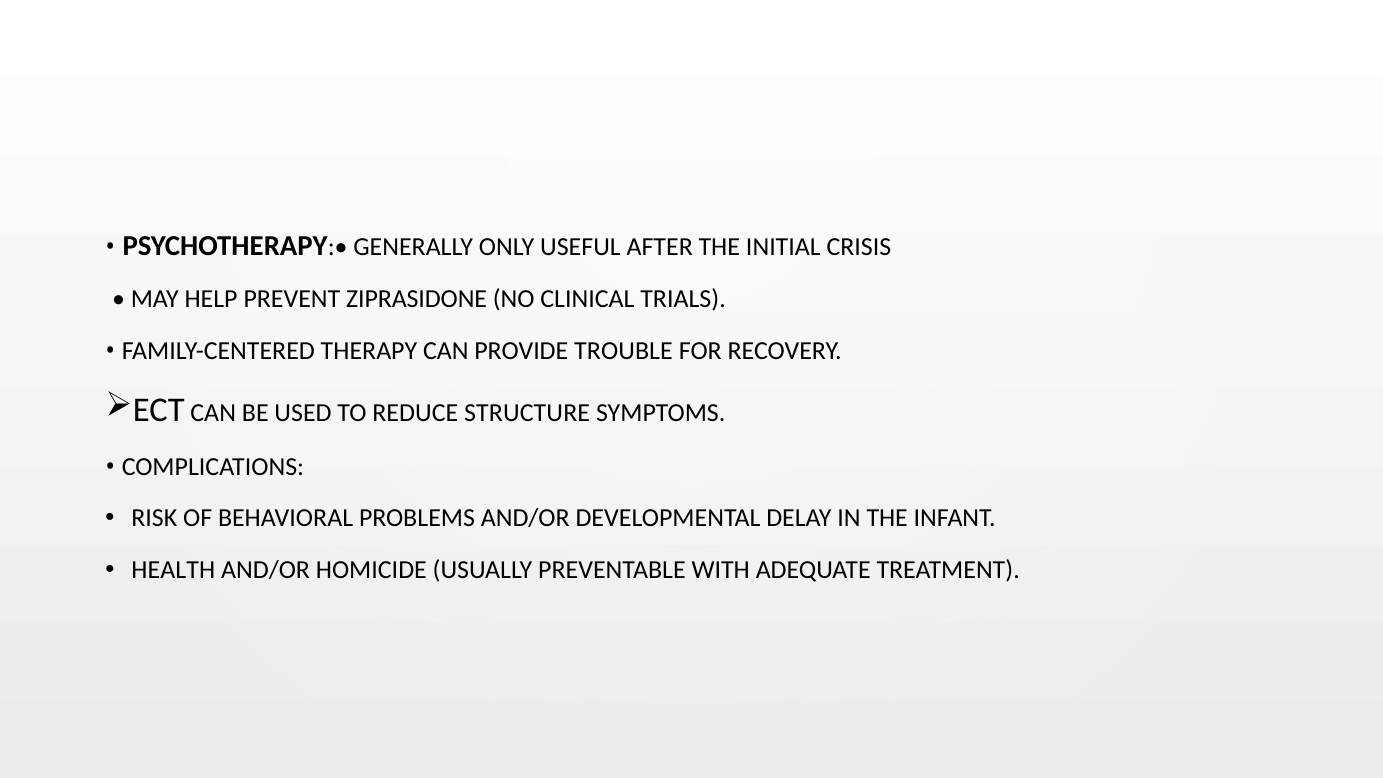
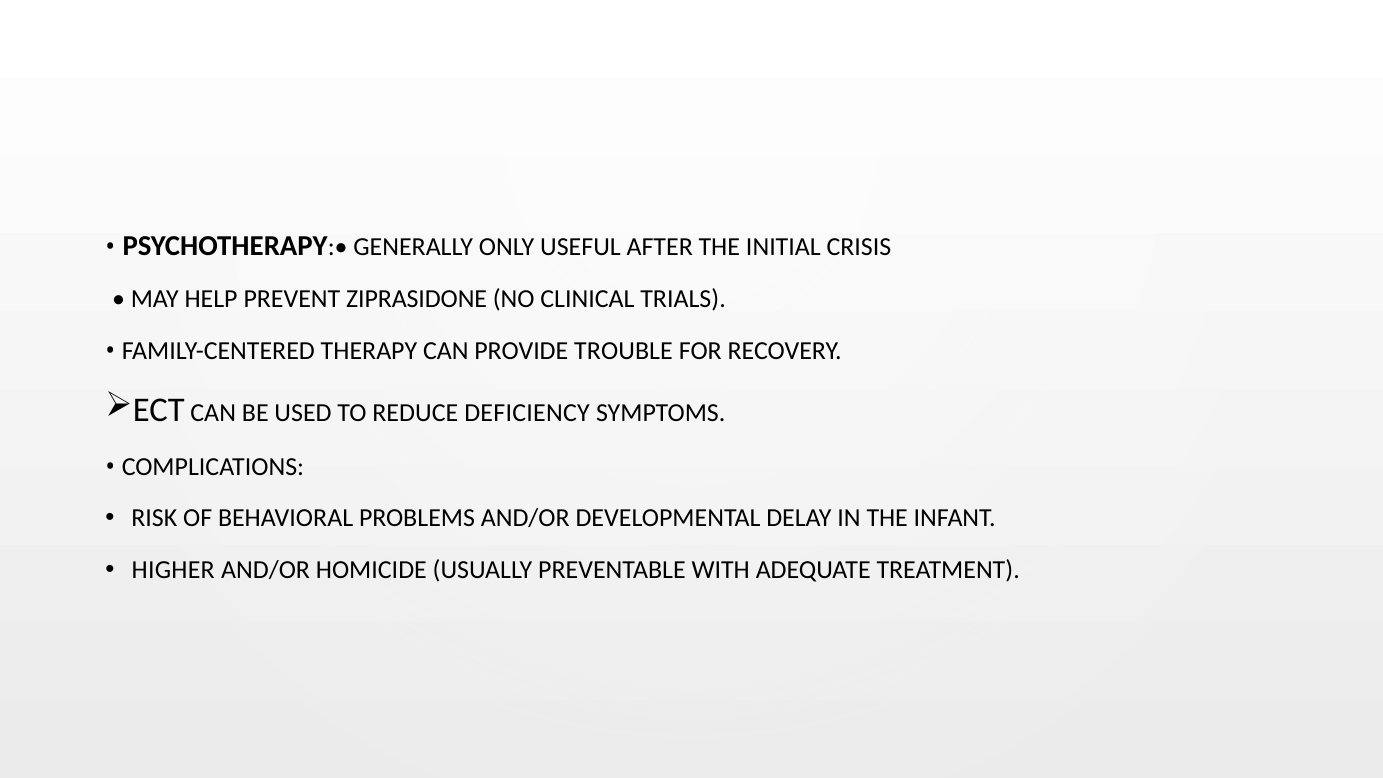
STRUCTURE: STRUCTURE -> DEFICIENCY (527, 413)
HEALTH: HEALTH -> HIGHER (173, 570)
